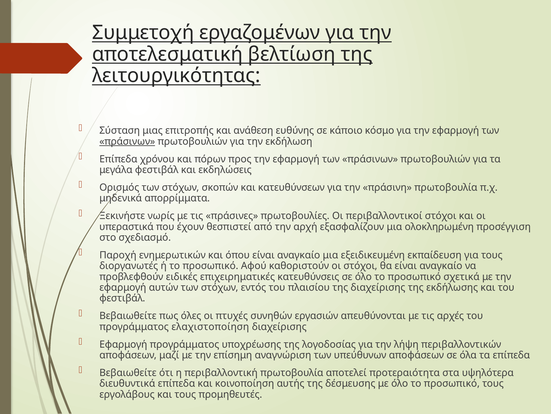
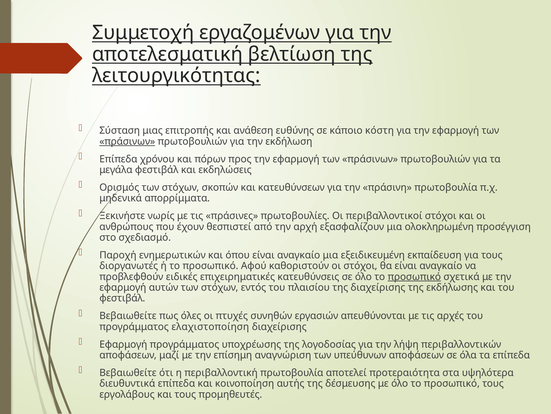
κόσμο: κόσμο -> κόστη (380, 130)
υπεραστικά: υπεραστικά -> ανθρώπους (126, 226)
προσωπικό underline: none -> present (414, 276)
